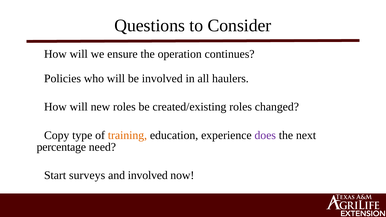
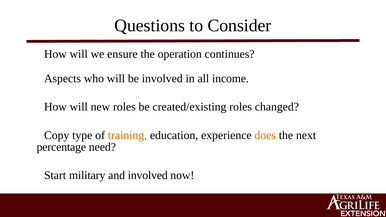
Policies: Policies -> Aspects (63, 79)
haulers: haulers -> income (230, 79)
does colour: purple -> orange (265, 135)
surveys: surveys -> military (87, 175)
